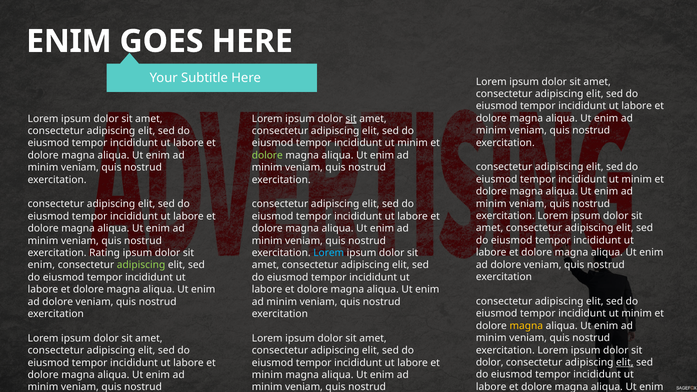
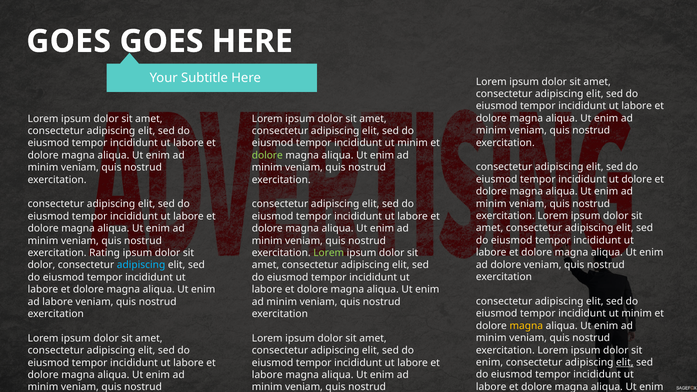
ENIM: ENIM -> GOES (69, 41)
sit underline: present -> none (351, 119)
minim: minim -> dolore (637, 179)
Lorem colour: light blue -> light green (329, 253)
enim: enim -> dolor (41, 265)
adipiscing colour: light green -> light blue (141, 265)
dolore: dolore -> labore (58, 302)
dolor: dolor -> enim (490, 362)
minim: minim -> labore (267, 375)
